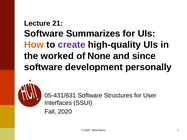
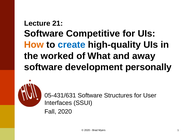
Summarizes: Summarizes -> Competitive (93, 34)
create colour: purple -> blue (72, 45)
None: None -> What (99, 56)
since: since -> away (144, 56)
